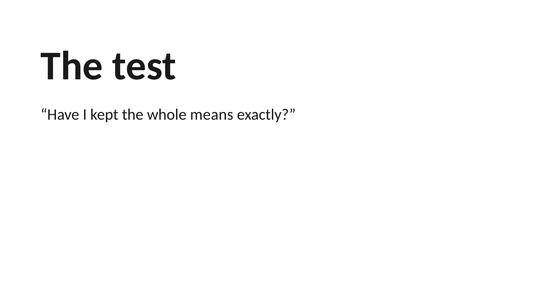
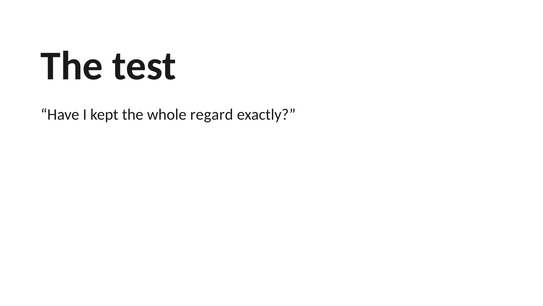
means: means -> regard (212, 114)
